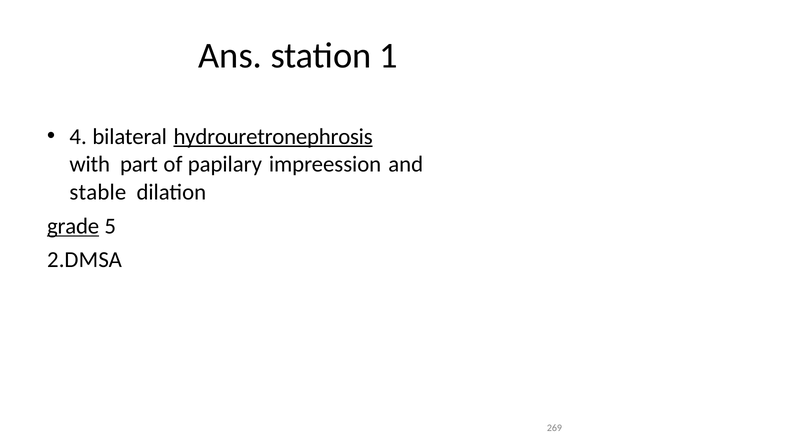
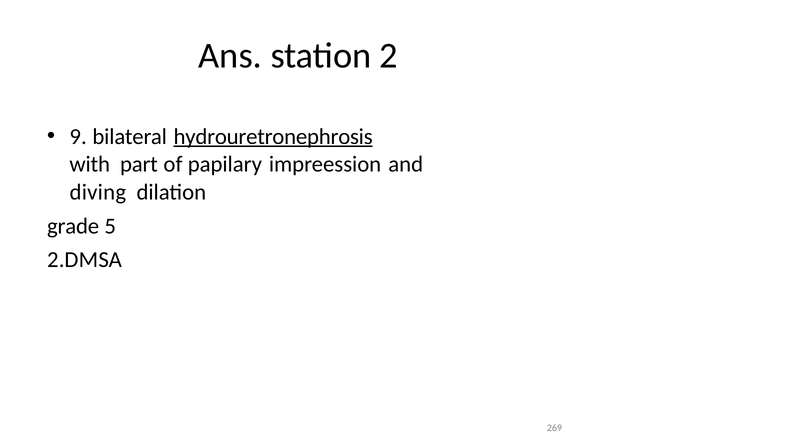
1: 1 -> 2 (389, 56)
4: 4 -> 9 (78, 136)
stable: stable -> diving (98, 192)
grade underline: present -> none (73, 226)
